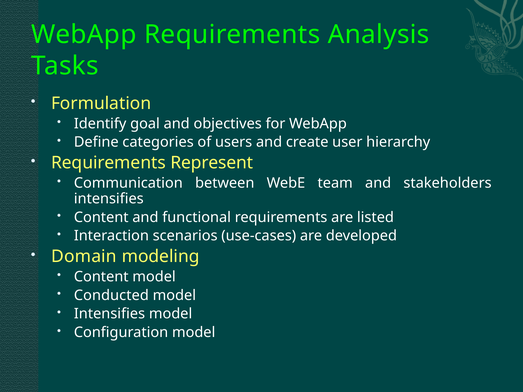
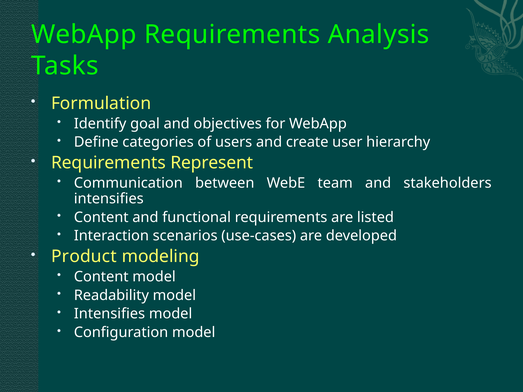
Domain: Domain -> Product (84, 257)
Conducted: Conducted -> Readability (111, 295)
